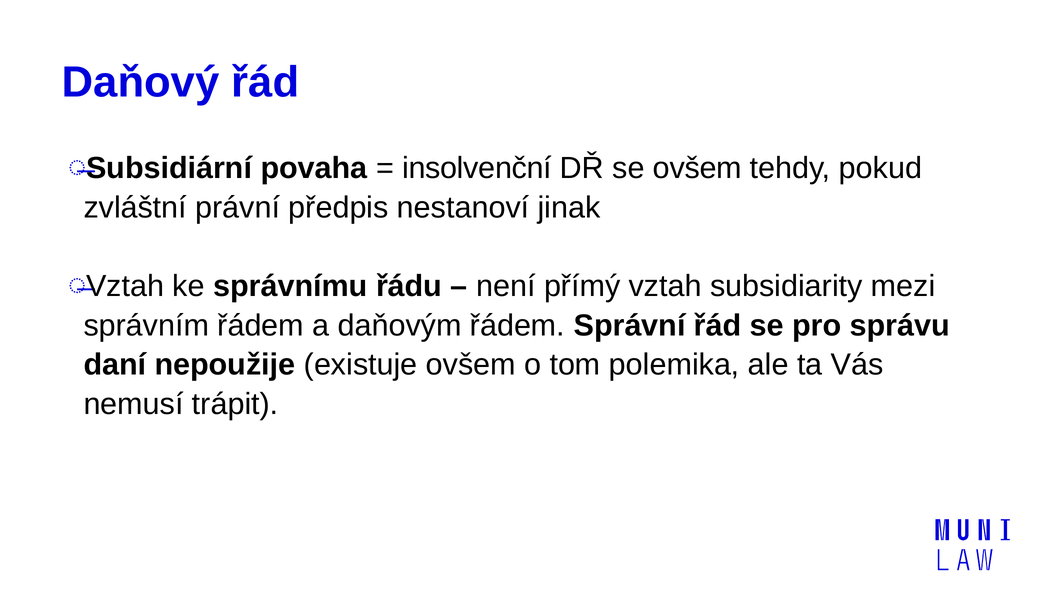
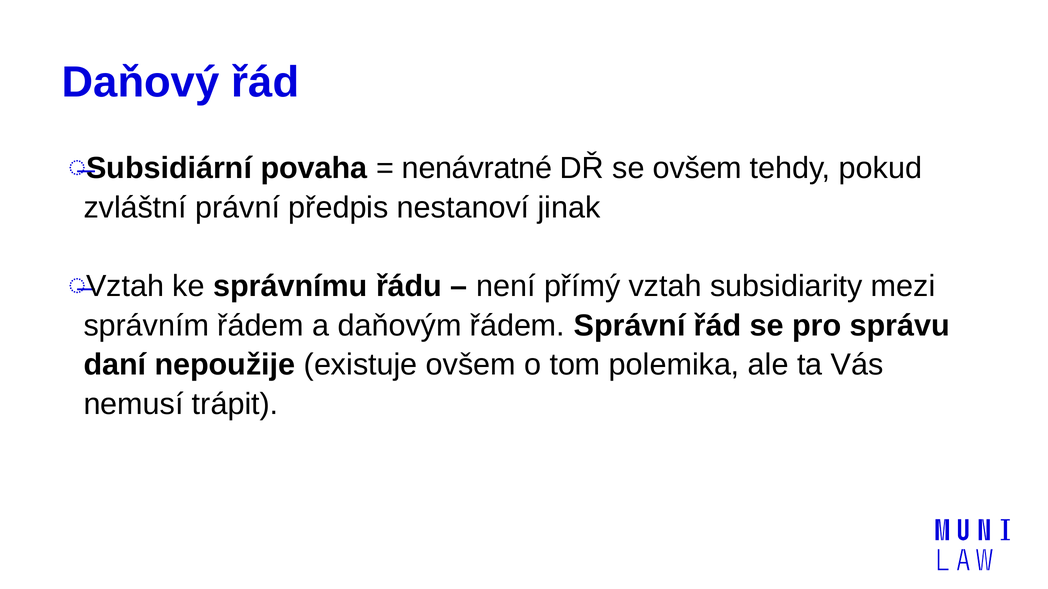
insolvenční: insolvenční -> nenávratné (477, 169)
